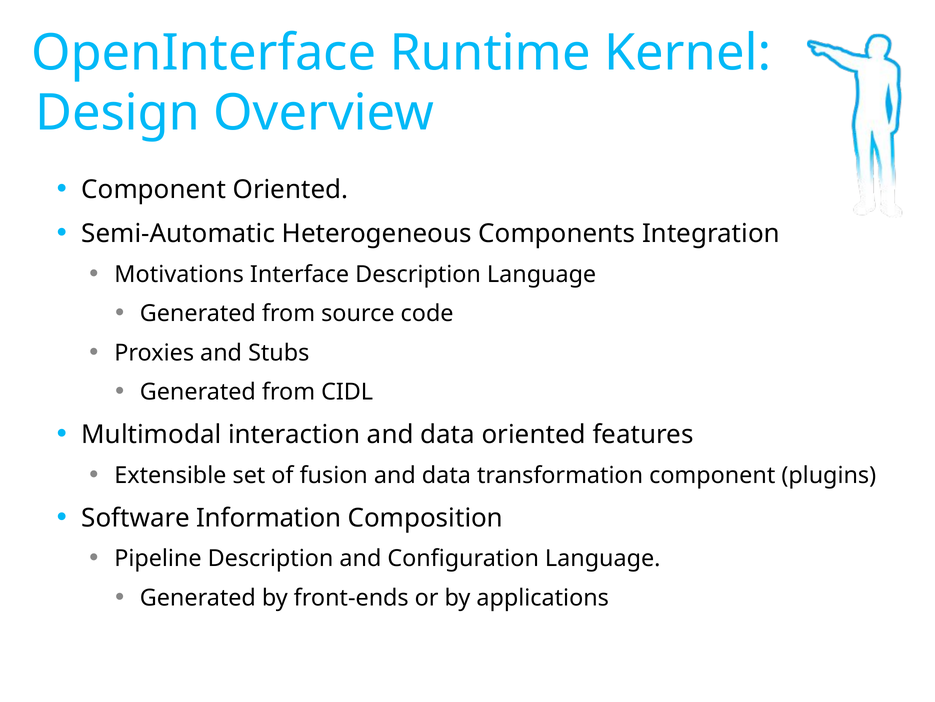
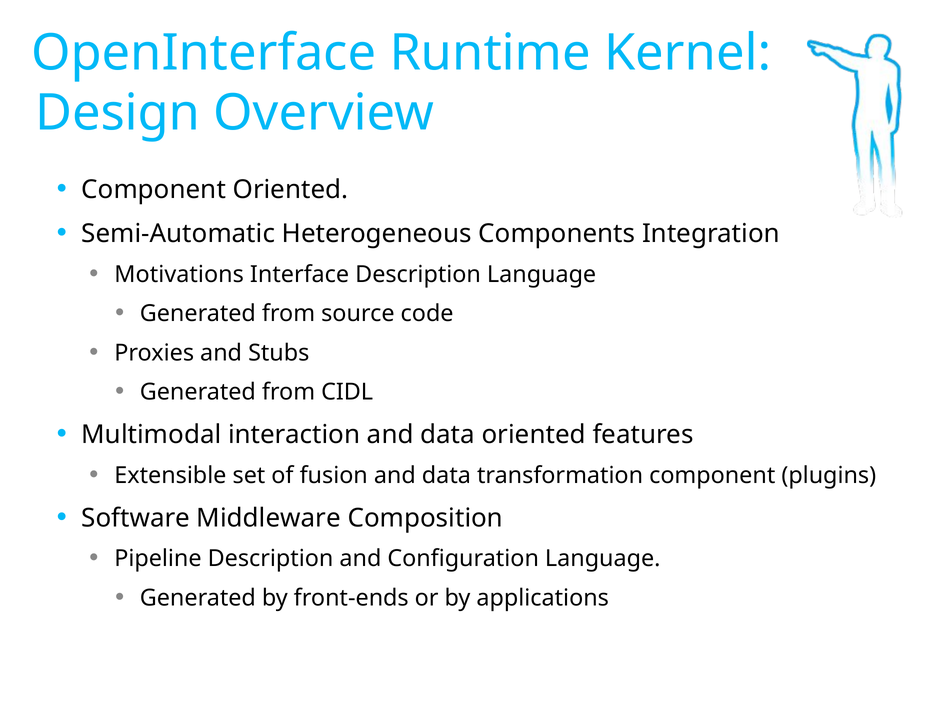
Information: Information -> Middleware (269, 517)
